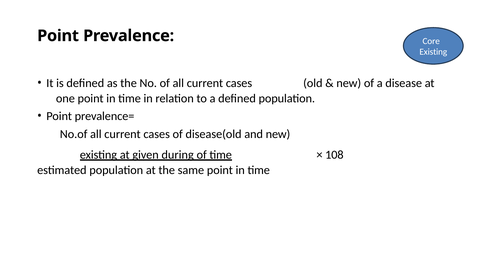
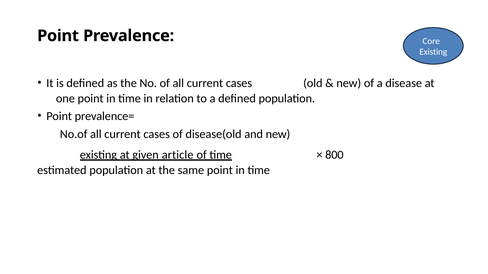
during: during -> article (178, 155)
108: 108 -> 800 (334, 155)
